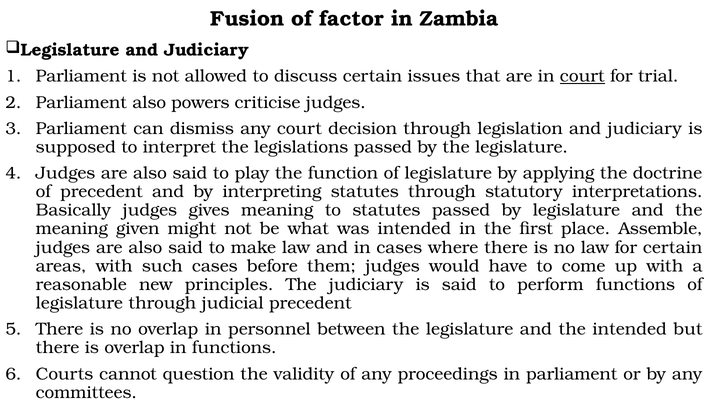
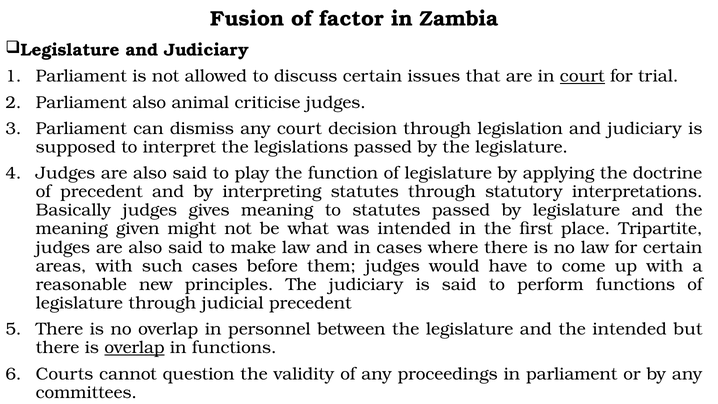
powers: powers -> animal (200, 102)
Assemble: Assemble -> Tripartite (660, 229)
overlap underline: none -> present (134, 348)
